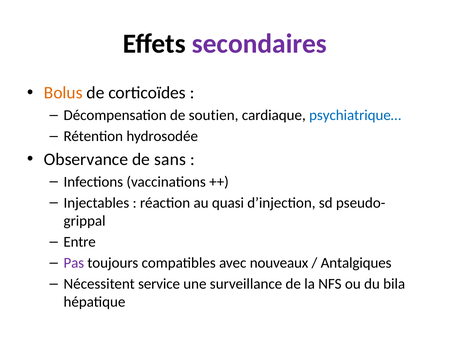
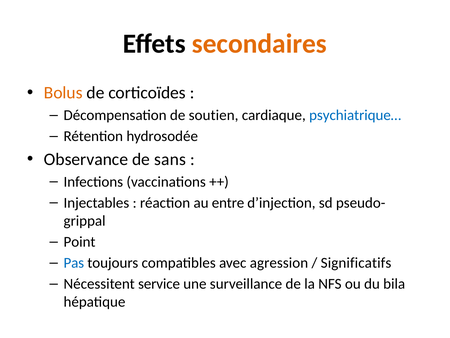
secondaires colour: purple -> orange (259, 44)
quasi: quasi -> entre (228, 203)
Entre: Entre -> Point (80, 242)
Pas colour: purple -> blue (74, 263)
nouveaux: nouveaux -> agression (279, 263)
Antalgiques: Antalgiques -> Significatifs (356, 263)
